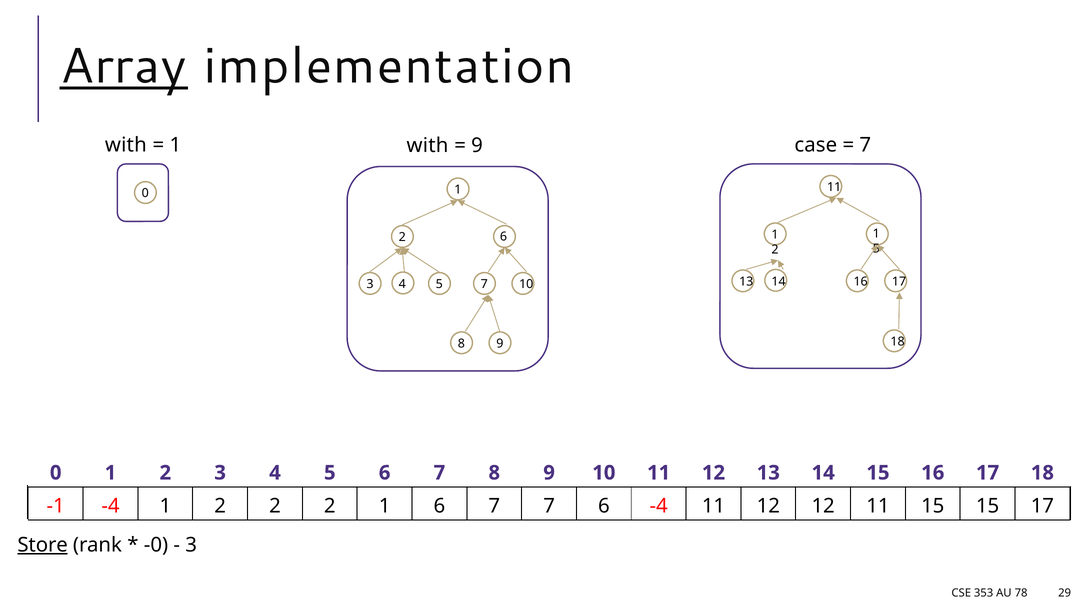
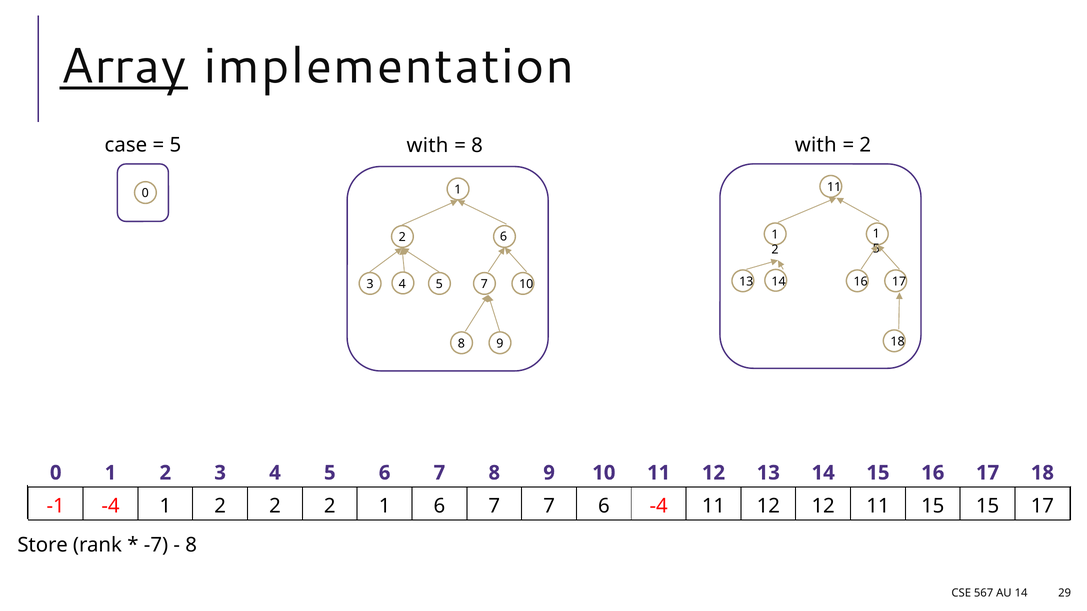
with: with -> case (126, 145)
1: 1 -> 5 (175, 145)
case: case -> with (816, 145)
7: 7 -> 2 (865, 145)
9: 9 -> 8 (477, 146)
Store underline: present -> none (43, 545)
-0: -0 -> -7 (156, 545)
3: 3 -> 8 (191, 545)
353: 353 -> 567 (984, 594)
AU 78: 78 -> 14 (1021, 594)
